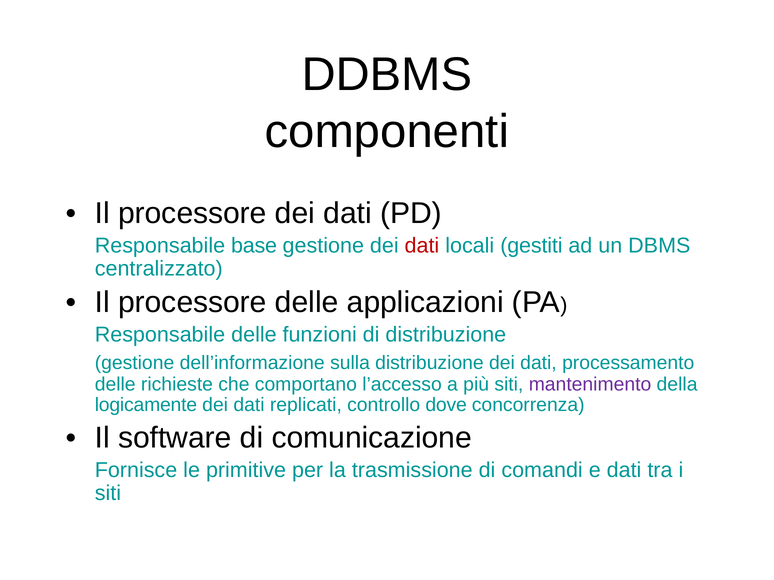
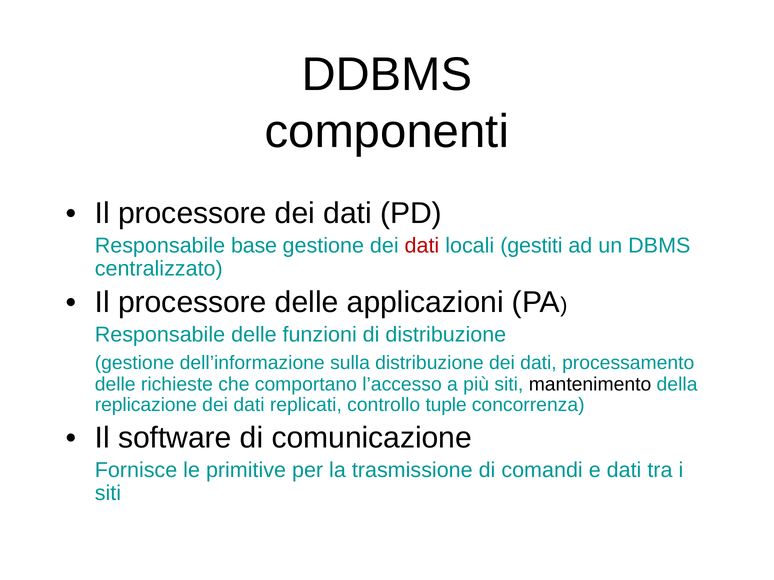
mantenimento colour: purple -> black (590, 385)
logicamente: logicamente -> replicazione (146, 405)
dove: dove -> tuple (446, 405)
